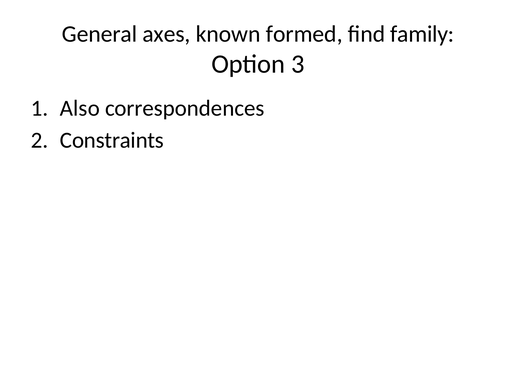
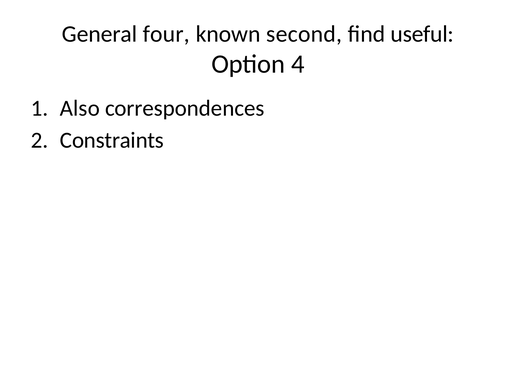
axes: axes -> four (166, 34)
formed: formed -> second (304, 34)
family: family -> useful (422, 34)
3: 3 -> 4 (298, 64)
